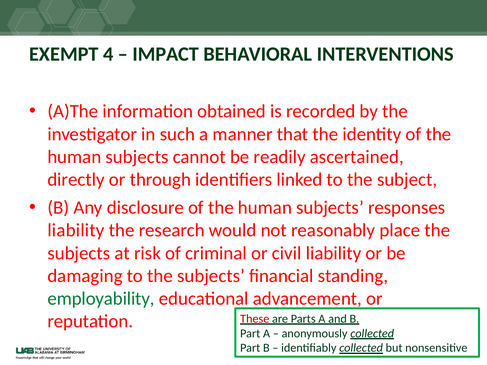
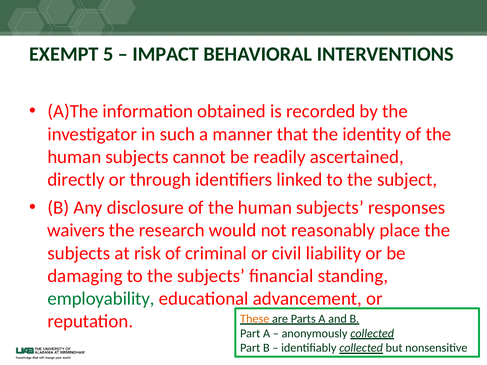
4: 4 -> 5 (108, 54)
liability: liability -> waivers (76, 231)
These colour: red -> orange (255, 319)
